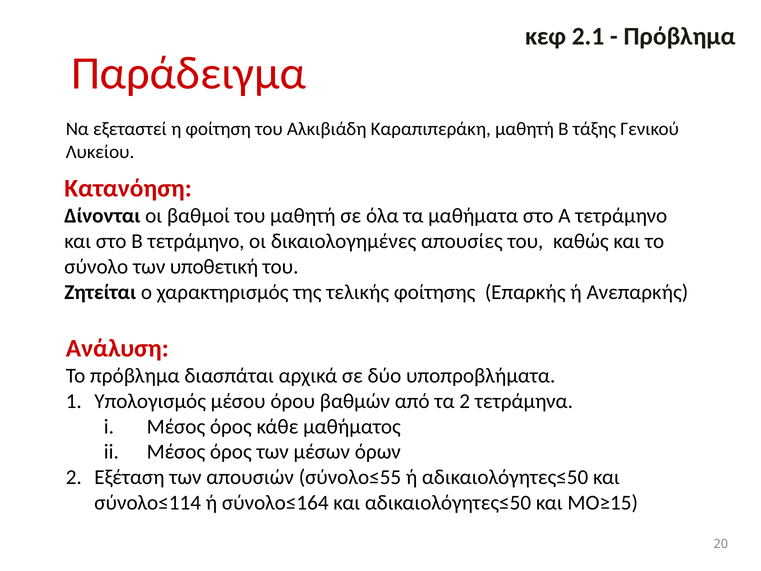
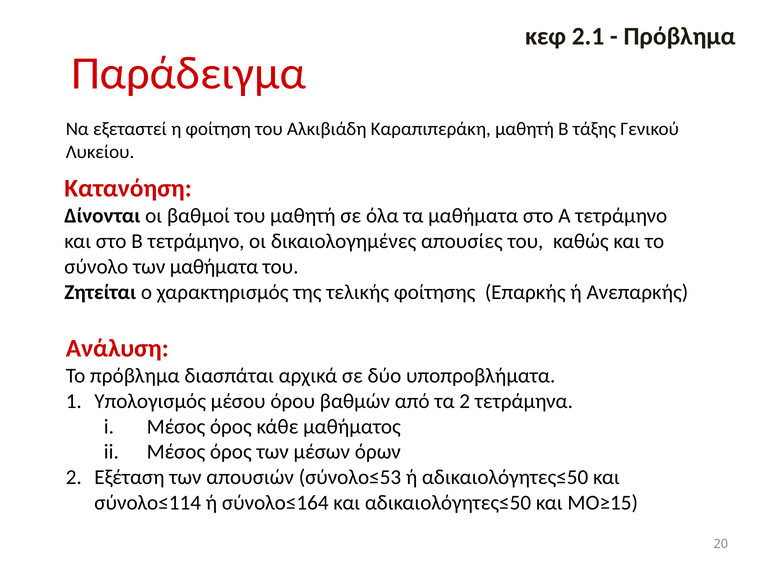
των υποθετική: υποθετική -> μαθήματα (214, 267)
σύνολο≤55: σύνολο≤55 -> σύνολο≤53 (350, 477)
